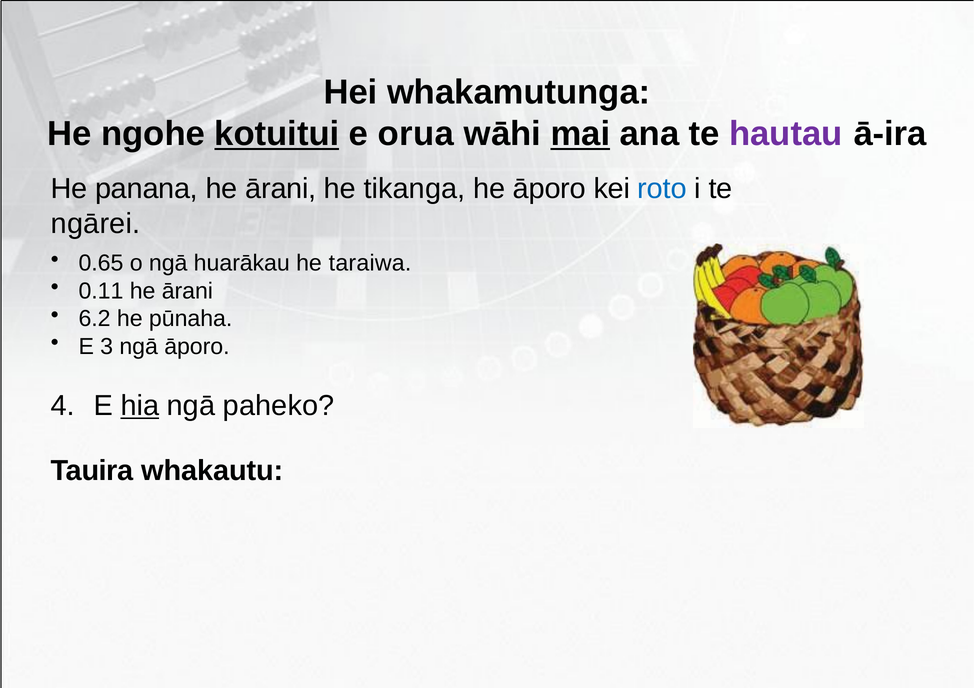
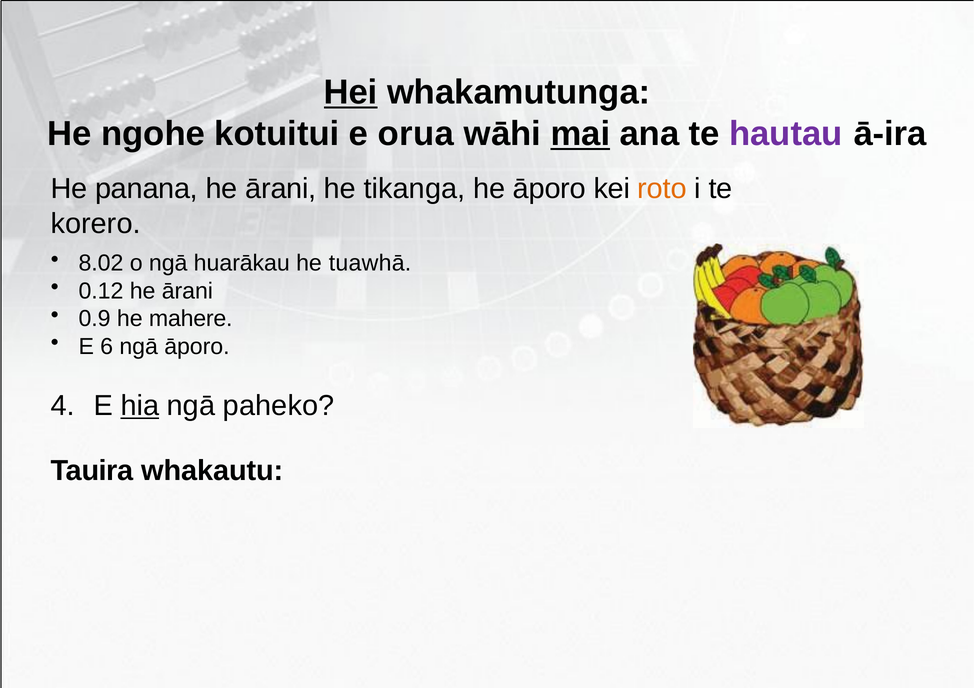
Hei underline: none -> present (351, 92)
kotuitui underline: present -> none (277, 134)
roto colour: blue -> orange (662, 189)
ngārei: ngārei -> korero (96, 224)
0.65: 0.65 -> 8.02 (101, 263)
taraiwa: taraiwa -> tuawhā (370, 263)
0.11: 0.11 -> 0.12 (101, 291)
6.2: 6.2 -> 0.9 (95, 319)
pūnaha: pūnaha -> mahere (191, 319)
3: 3 -> 6 (107, 347)
